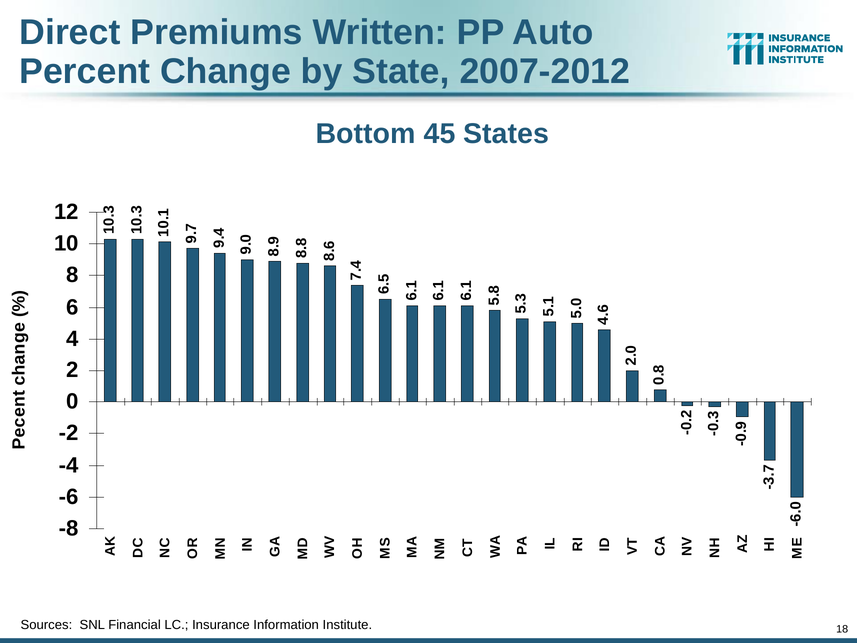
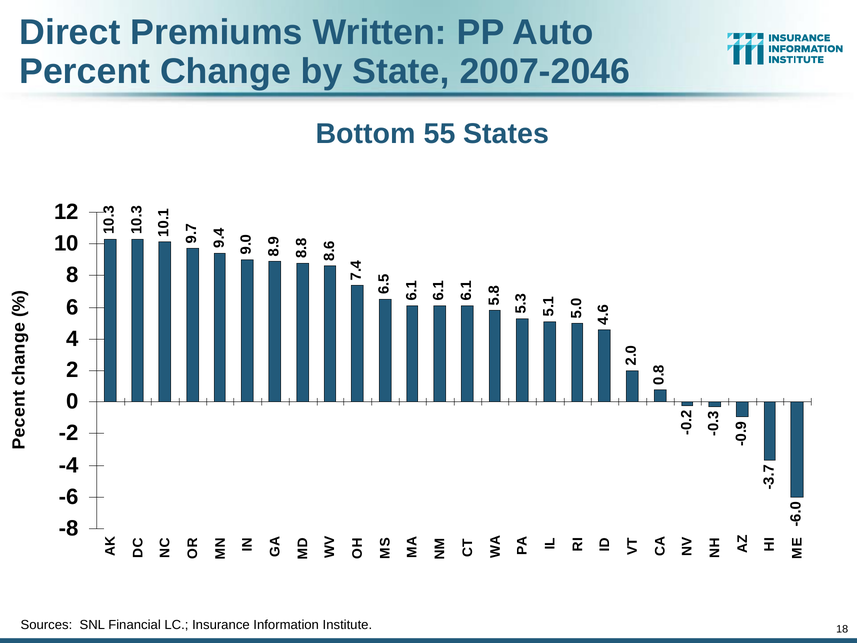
2007-2012: 2007-2012 -> 2007-2046 (545, 71)
45: 45 -> 55 (440, 134)
